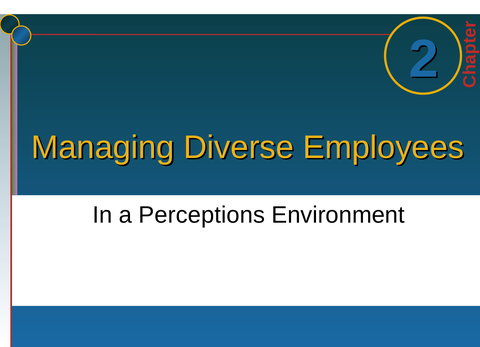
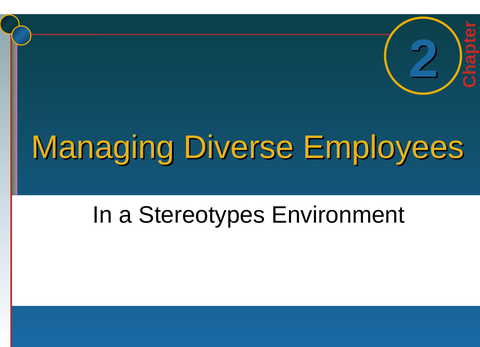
Perceptions: Perceptions -> Stereotypes (202, 215)
